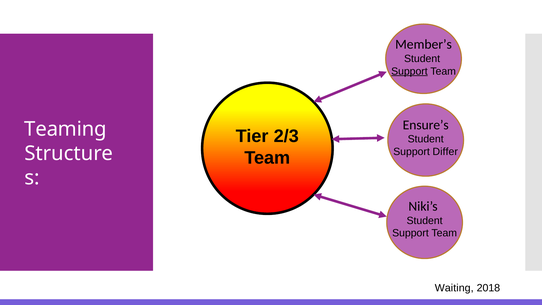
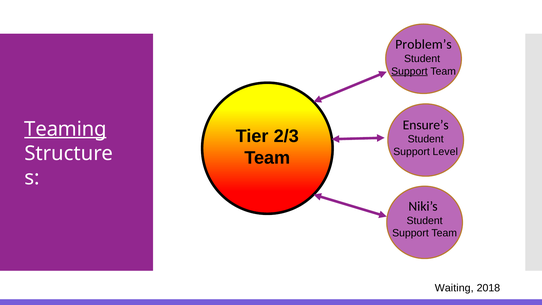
Member’s: Member’s -> Problem’s (423, 44)
Teaming underline: none -> present (65, 129)
Differ: Differ -> Level (445, 152)
